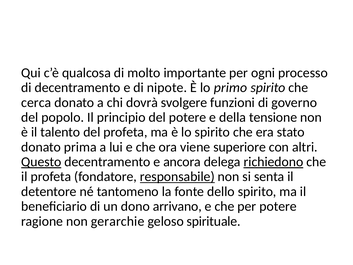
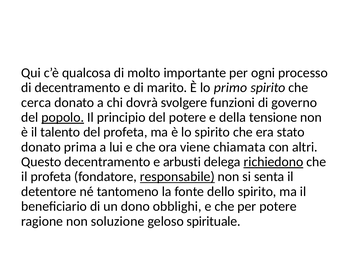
nipote: nipote -> marito (167, 88)
popolo underline: none -> present (63, 117)
superiore: superiore -> chiamata (240, 147)
Questo underline: present -> none (41, 162)
ancora: ancora -> arbusti (182, 162)
arrivano: arrivano -> obblighi (177, 206)
gerarchie: gerarchie -> soluzione (118, 221)
